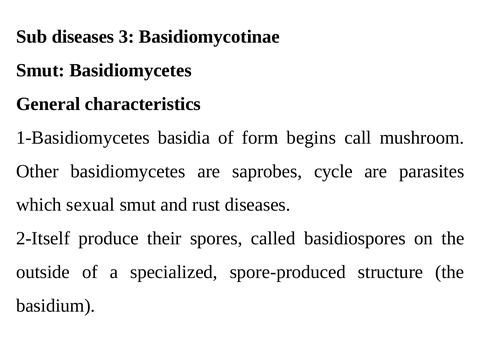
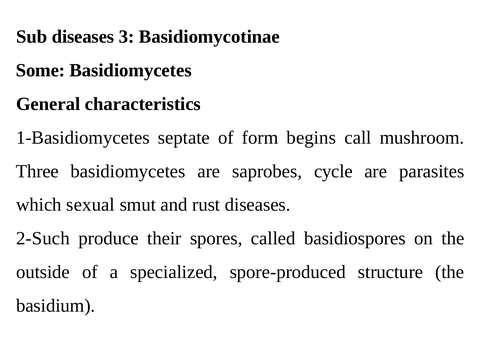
Smut: Smut -> Some (41, 70)
basidia: basidia -> septate (184, 138)
Other: Other -> Three (37, 172)
2-Itself: 2-Itself -> 2-Such (43, 239)
